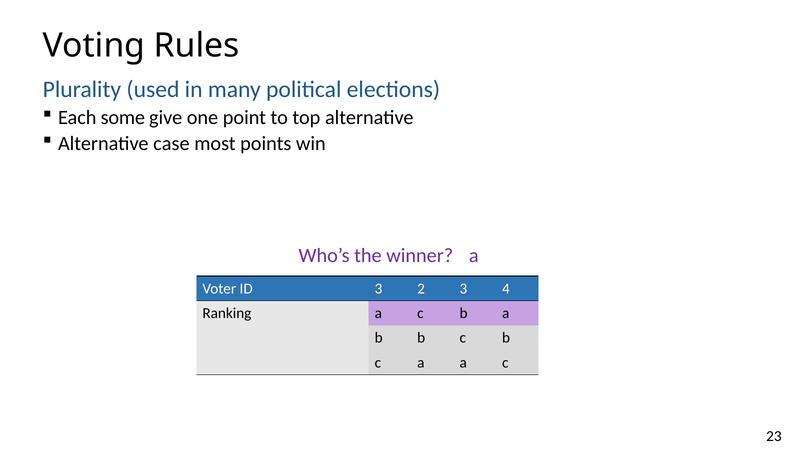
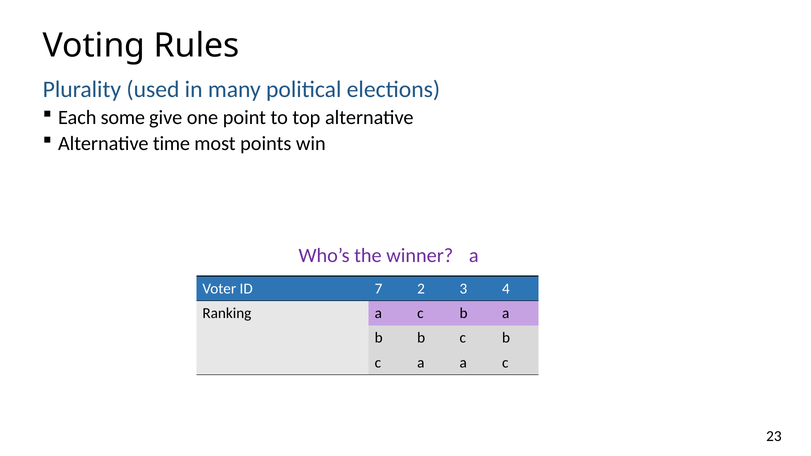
case: case -> time (172, 144)
ID 3: 3 -> 7 (379, 289)
